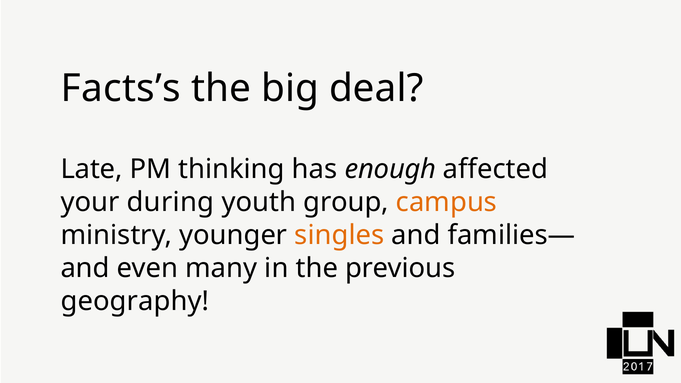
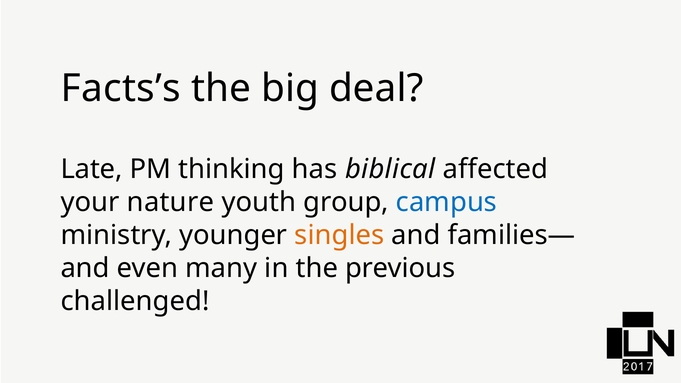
enough: enough -> biblical (390, 169)
during: during -> nature (170, 202)
campus colour: orange -> blue (447, 202)
geography: geography -> challenged (135, 301)
